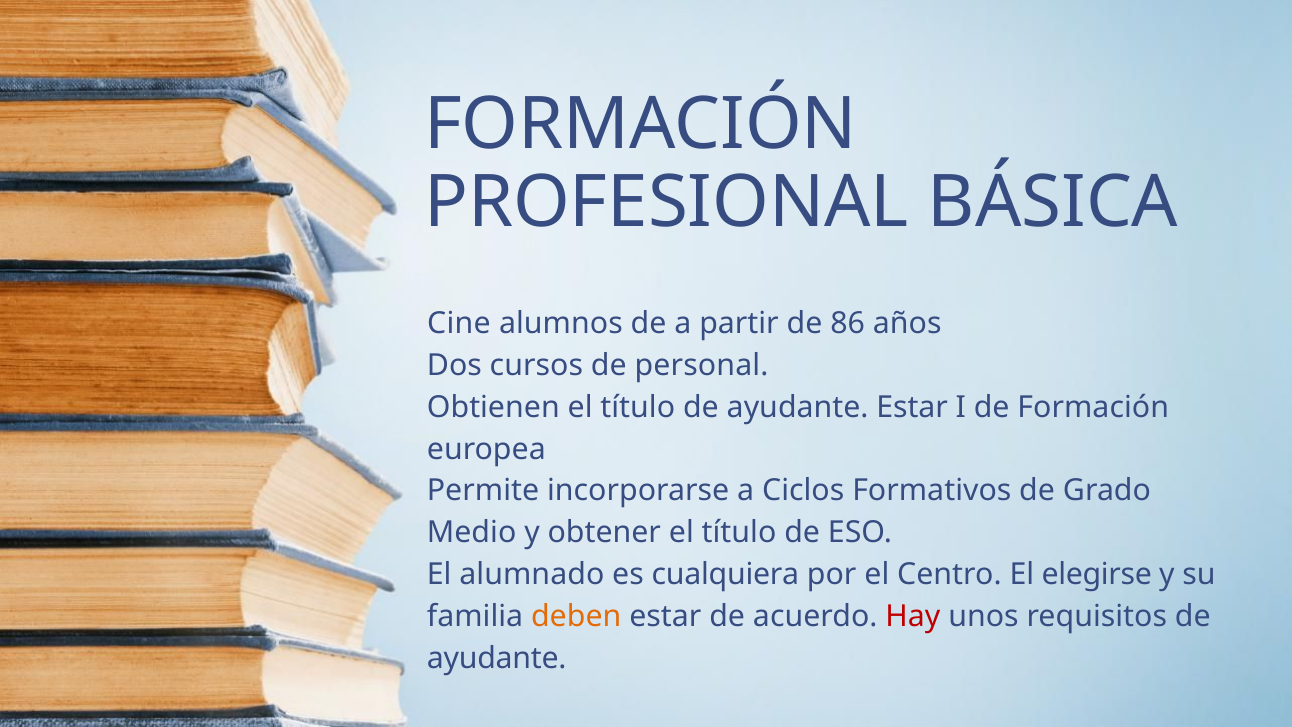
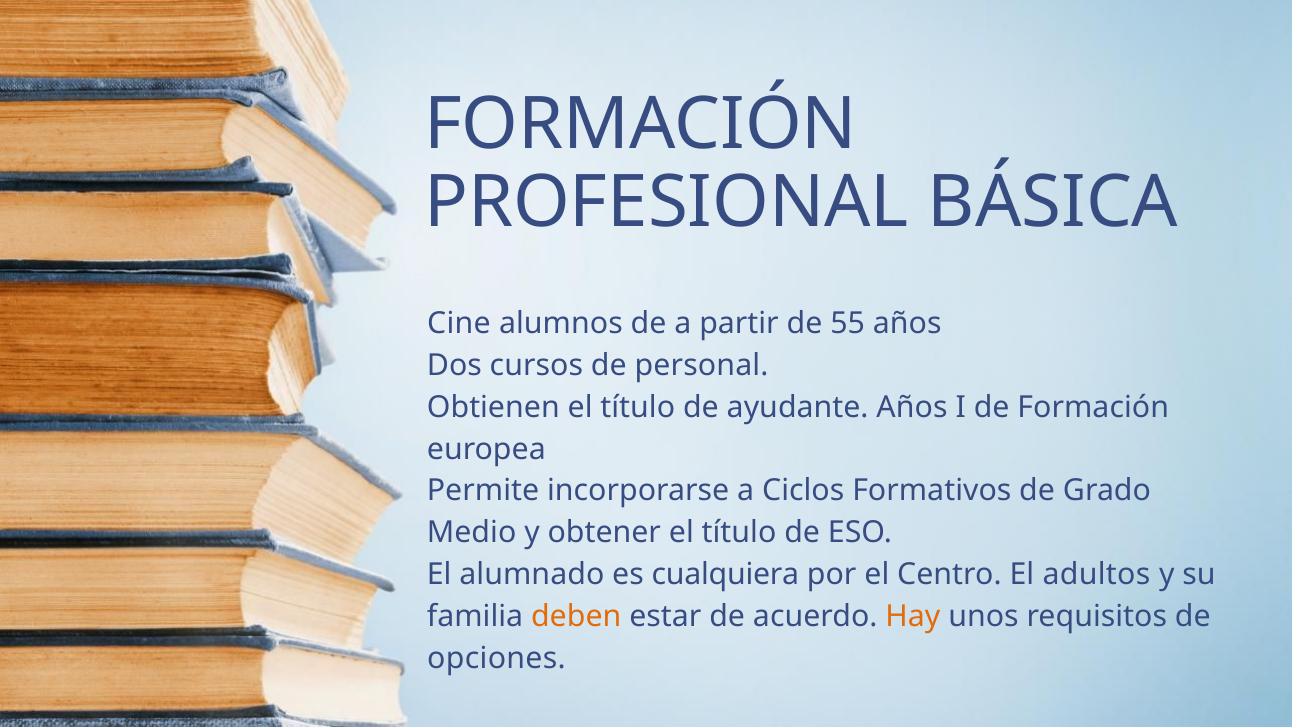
86: 86 -> 55 (848, 324)
ayudante Estar: Estar -> Años (912, 407)
elegirse: elegirse -> adultos (1096, 574)
Hay colour: red -> orange (913, 616)
ayudante: ayudante -> opciones (496, 658)
